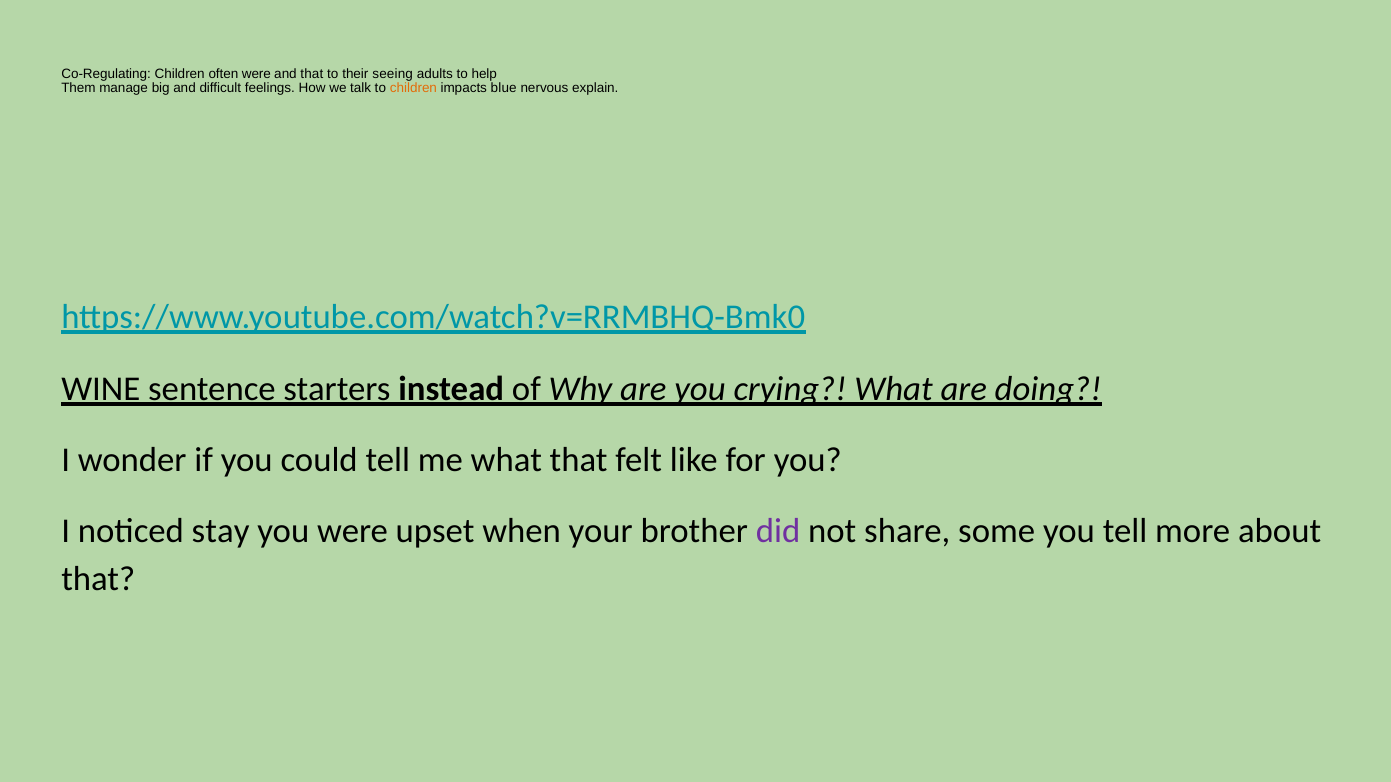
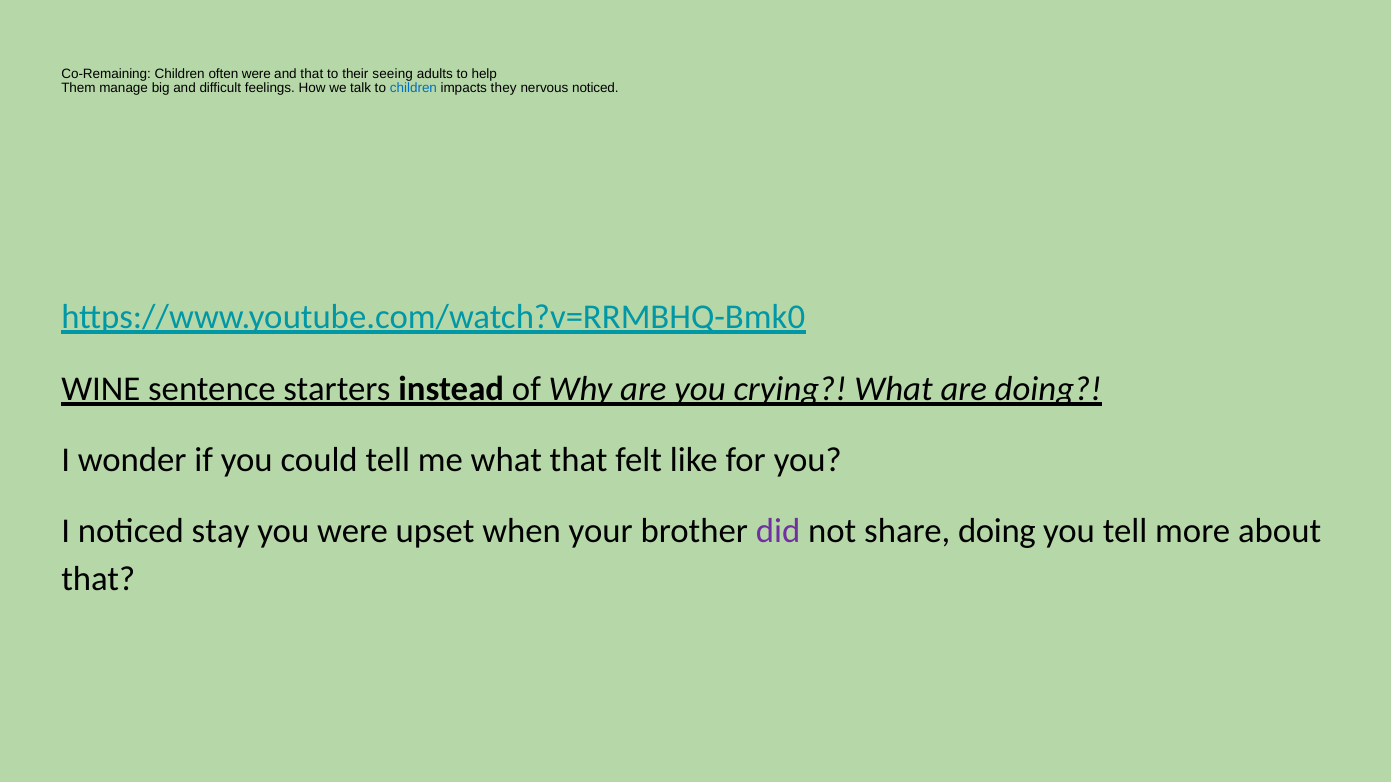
Co-Regulating: Co-Regulating -> Co-Remaining (106, 74)
children colour: orange -> blue (413, 89)
blue: blue -> they (504, 89)
nervous explain: explain -> noticed (595, 89)
share some: some -> doing (997, 531)
